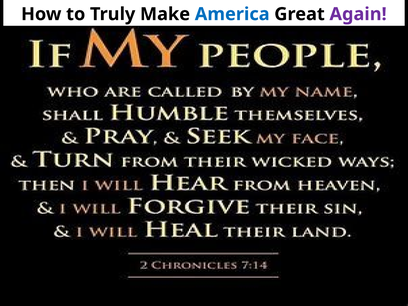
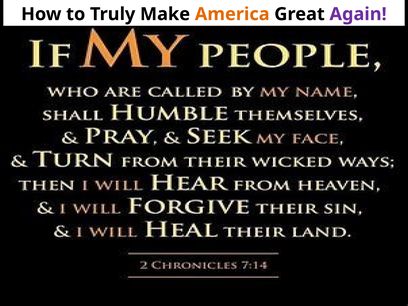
America colour: blue -> orange (232, 14)
